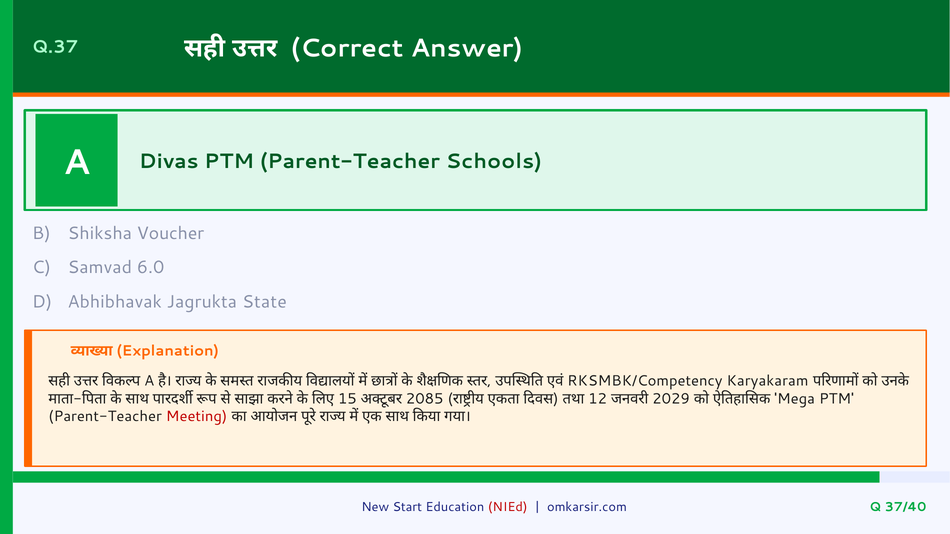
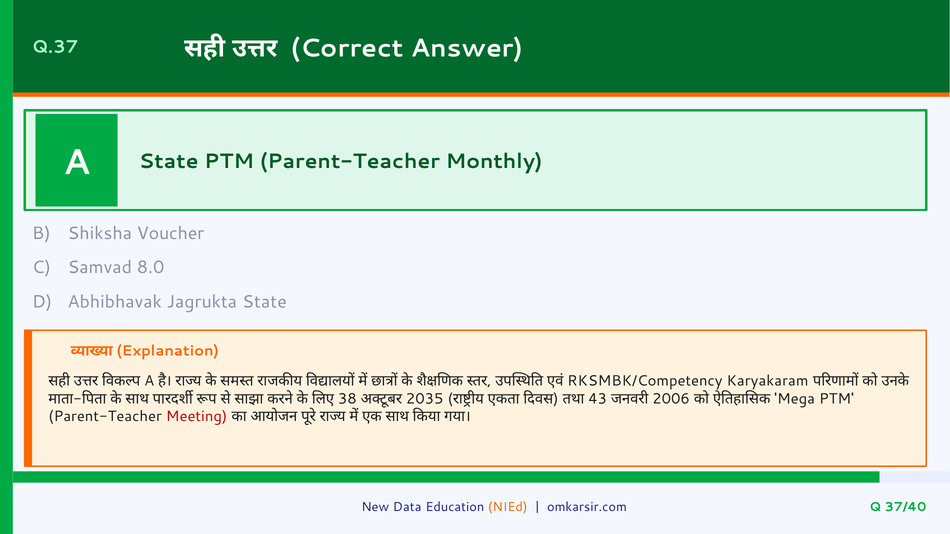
A Divas: Divas -> State (169, 162)
Schools: Schools -> Monthly (494, 162)
6.0: 6.0 -> 8.0 (151, 268)
15: 15 -> 38 (347, 399)
2085: 2085 -> 2035 (425, 399)
12: 12 -> 43 (598, 399)
2029: 2029 -> 2006 (671, 399)
Start: Start -> Data (407, 507)
NIEd colour: red -> orange (508, 507)
